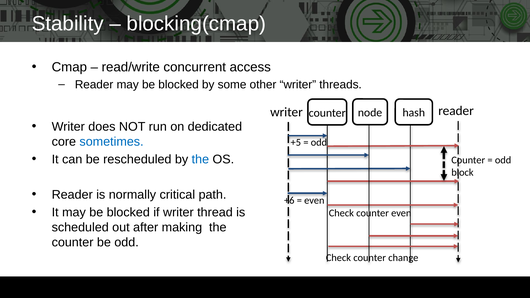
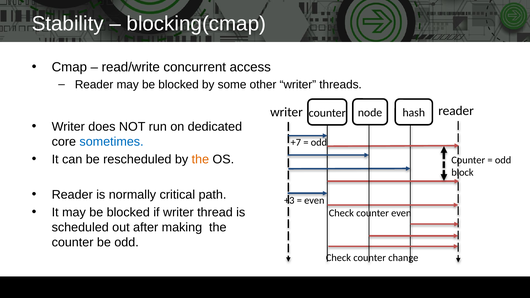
+5: +5 -> +7 (296, 142)
the colour: blue -> orange (200, 159)
+6: +6 -> +3 (289, 201)
